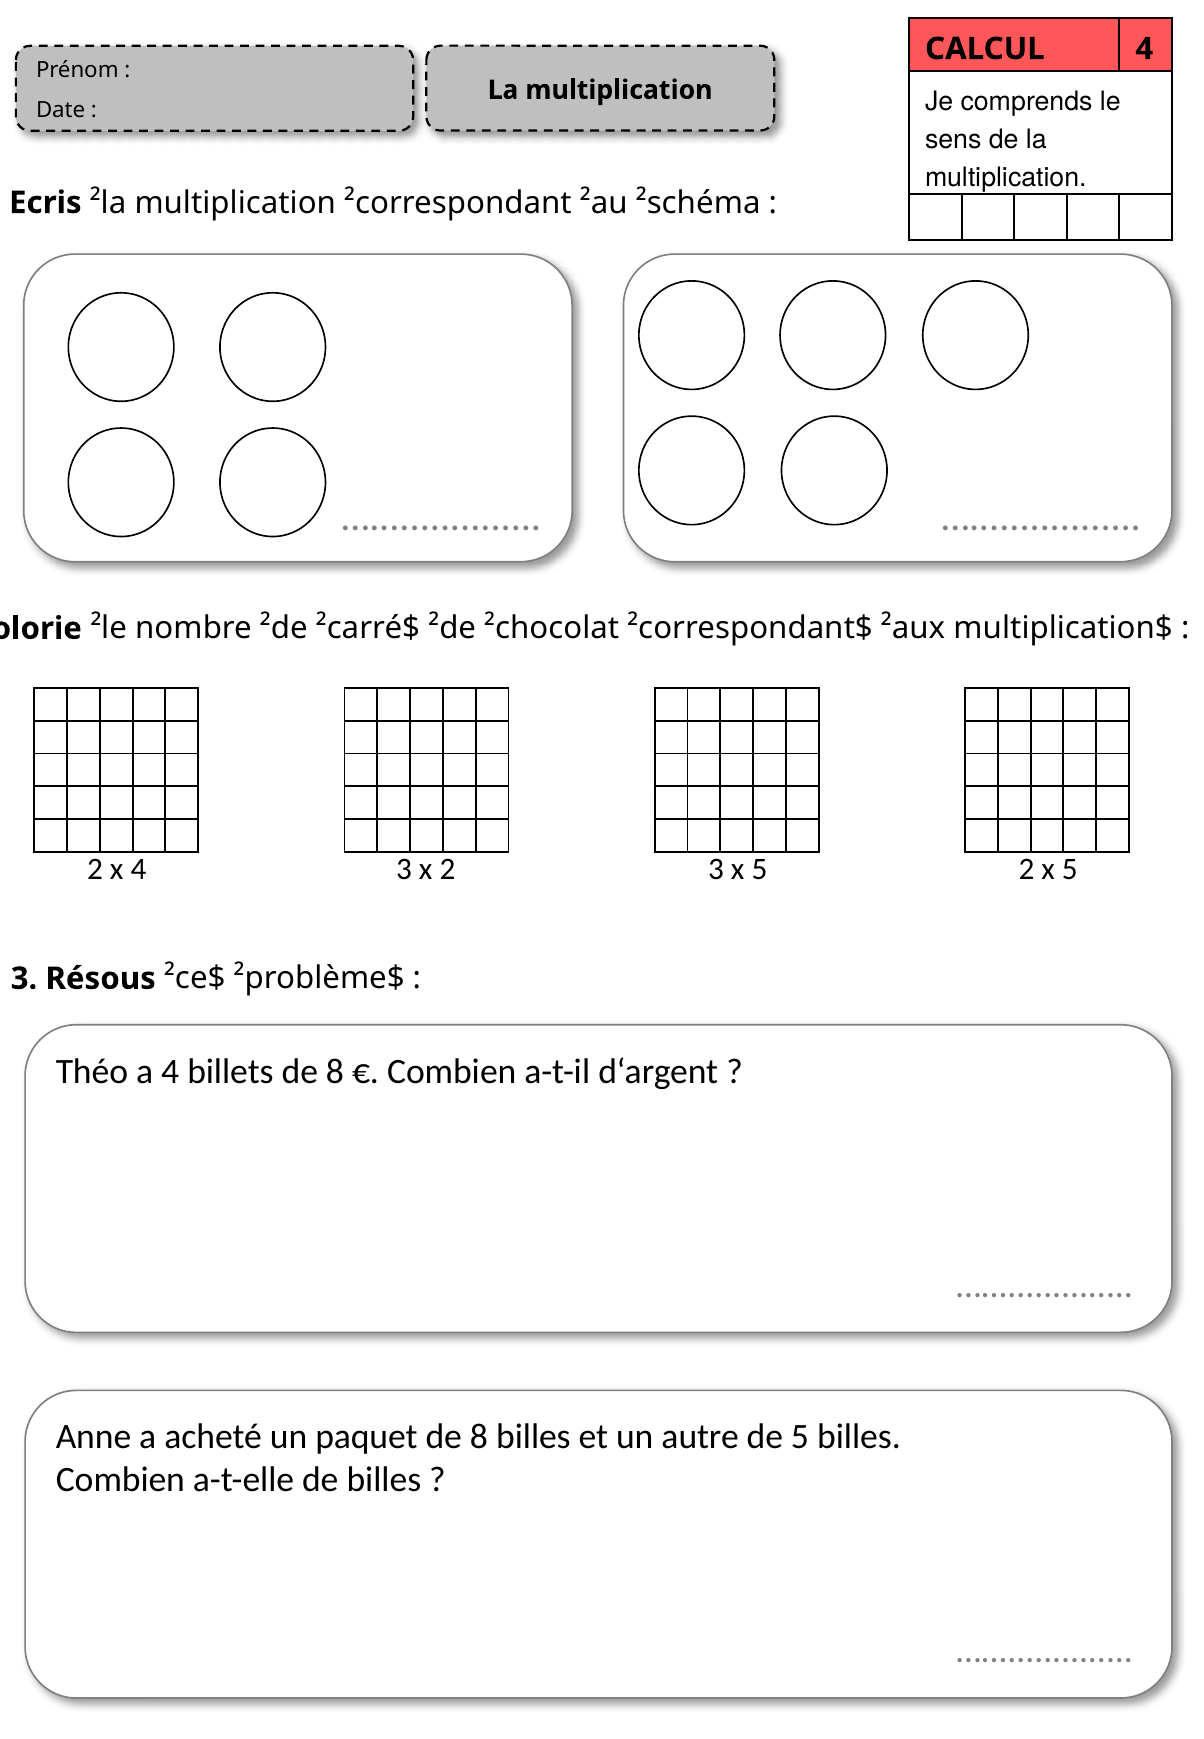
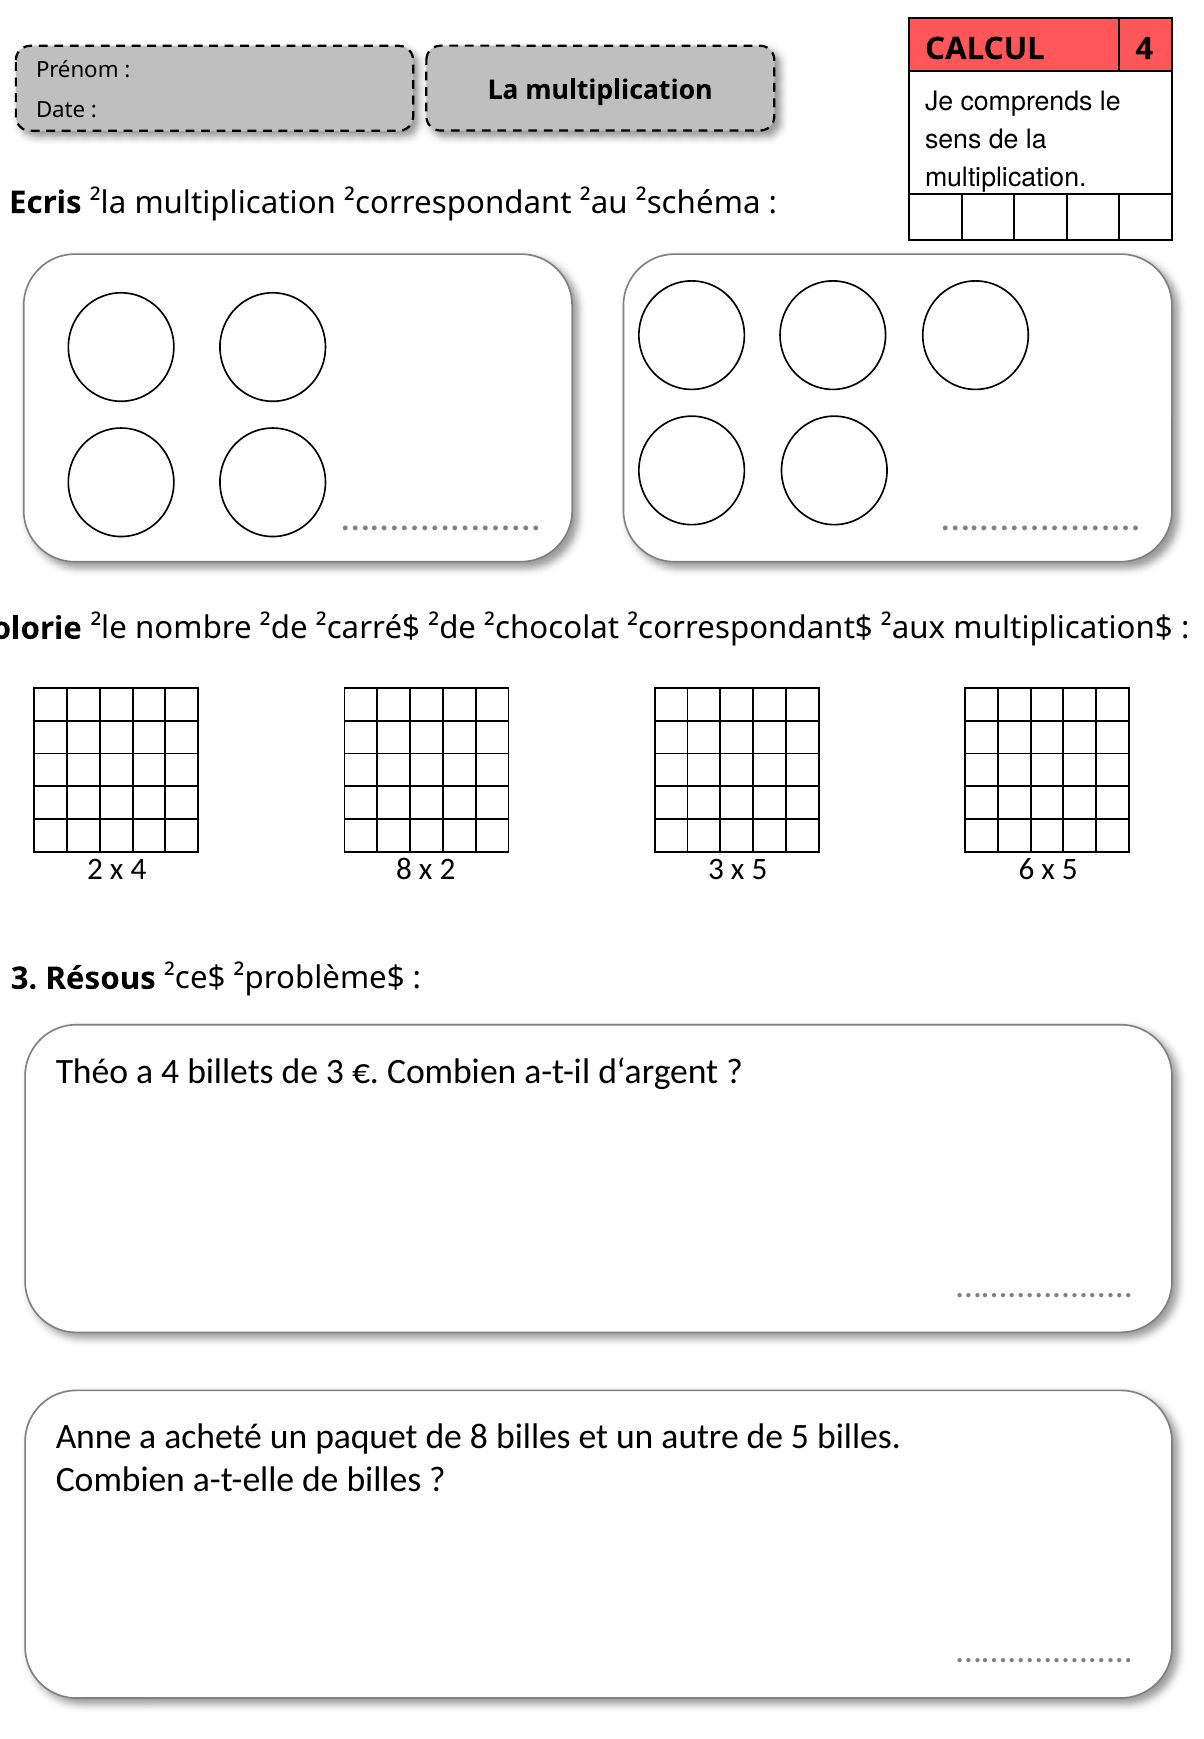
4 3: 3 -> 8 (404, 869)
5 2: 2 -> 6 (1026, 869)
billets de 8: 8 -> 3 (335, 1072)
